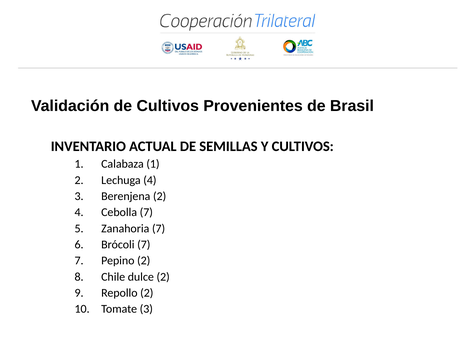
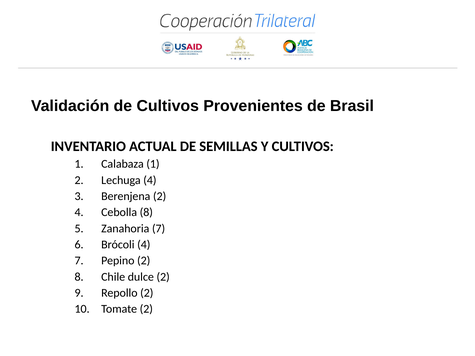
Cebolla 7: 7 -> 8 (146, 213)
Brócoli 7: 7 -> 4 (144, 245)
Tomate 3: 3 -> 2 (146, 309)
